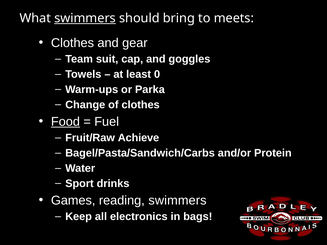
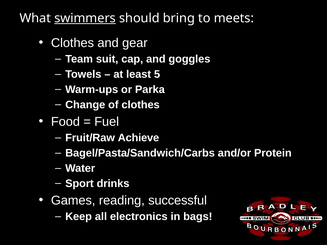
0: 0 -> 5 (157, 74)
Food underline: present -> none (65, 122)
reading swimmers: swimmers -> successful (178, 201)
